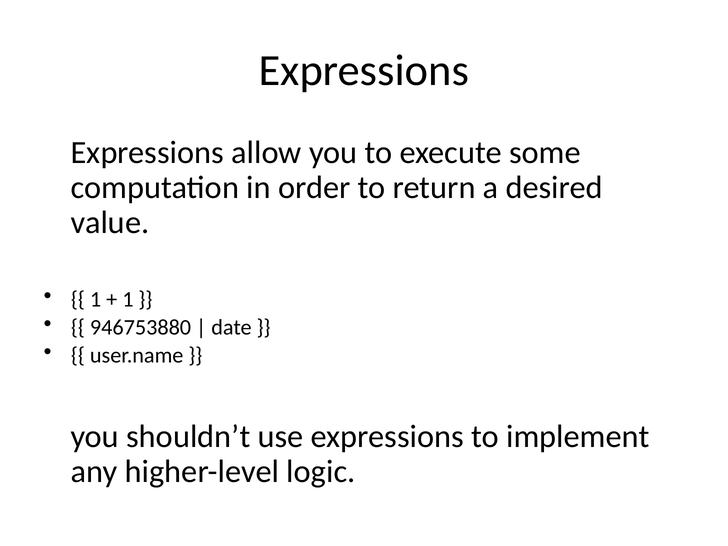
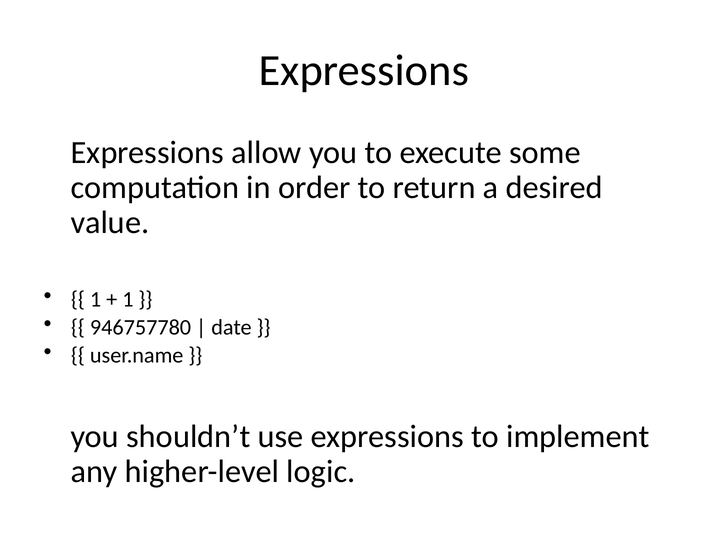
946753880: 946753880 -> 946757780 (141, 327)
